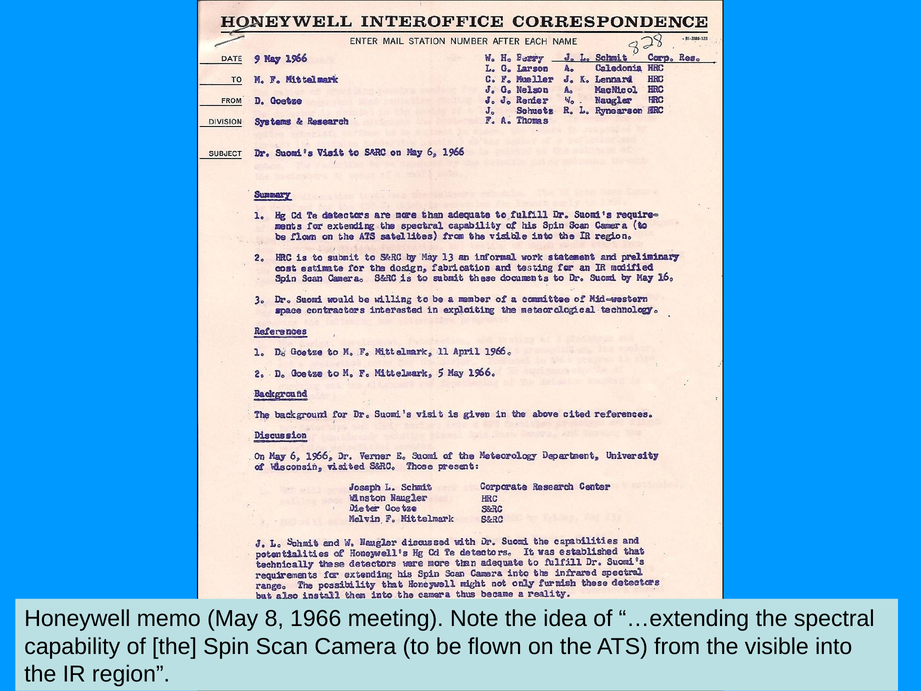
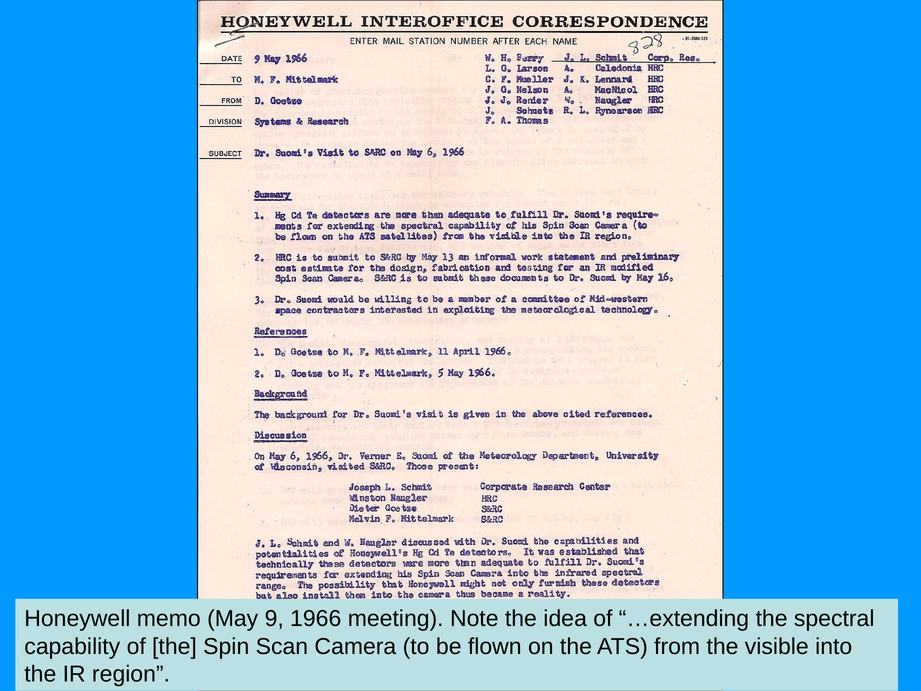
8: 8 -> 9 (274, 619)
